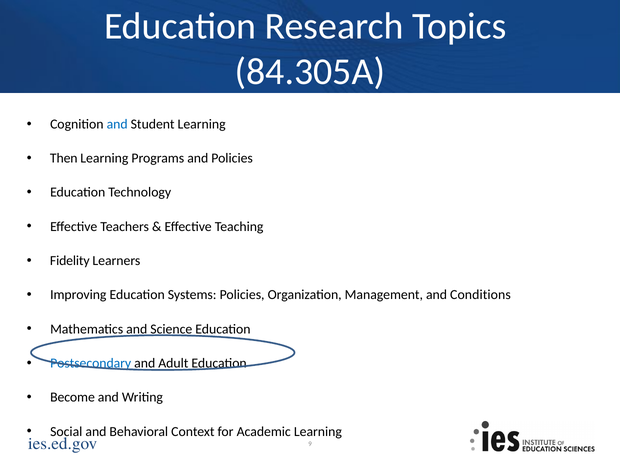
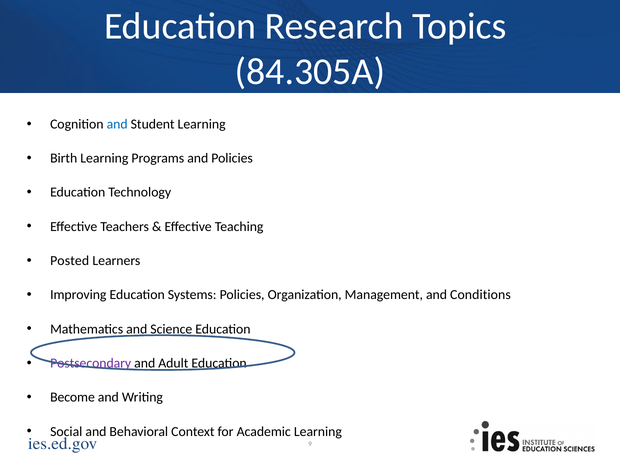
Then: Then -> Birth (64, 158)
Fidelity: Fidelity -> Posted (70, 261)
Postsecondary colour: blue -> purple (91, 363)
